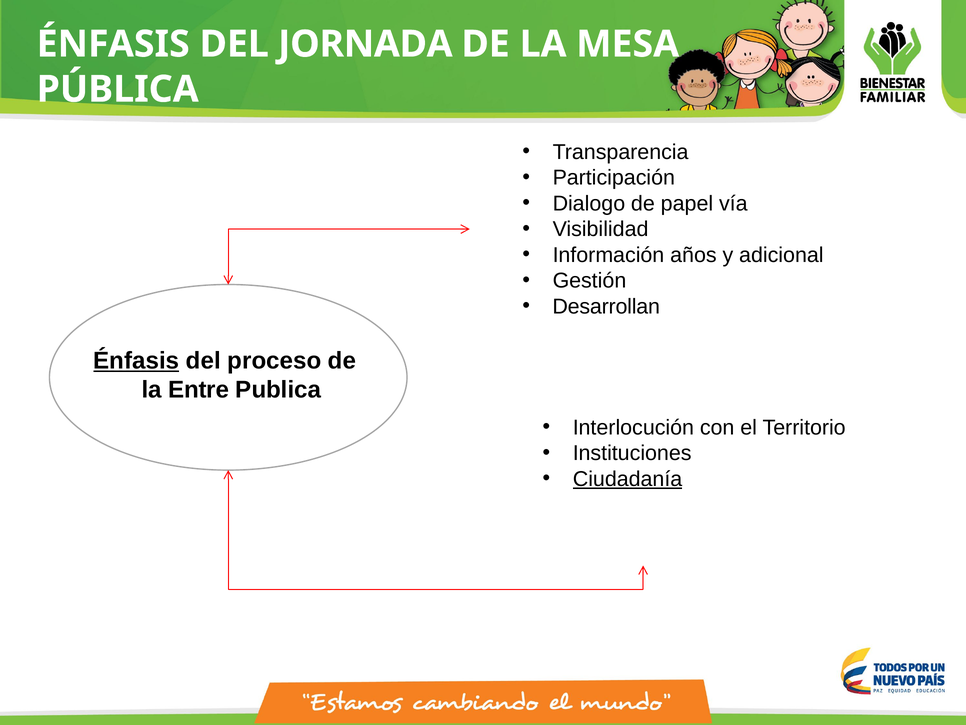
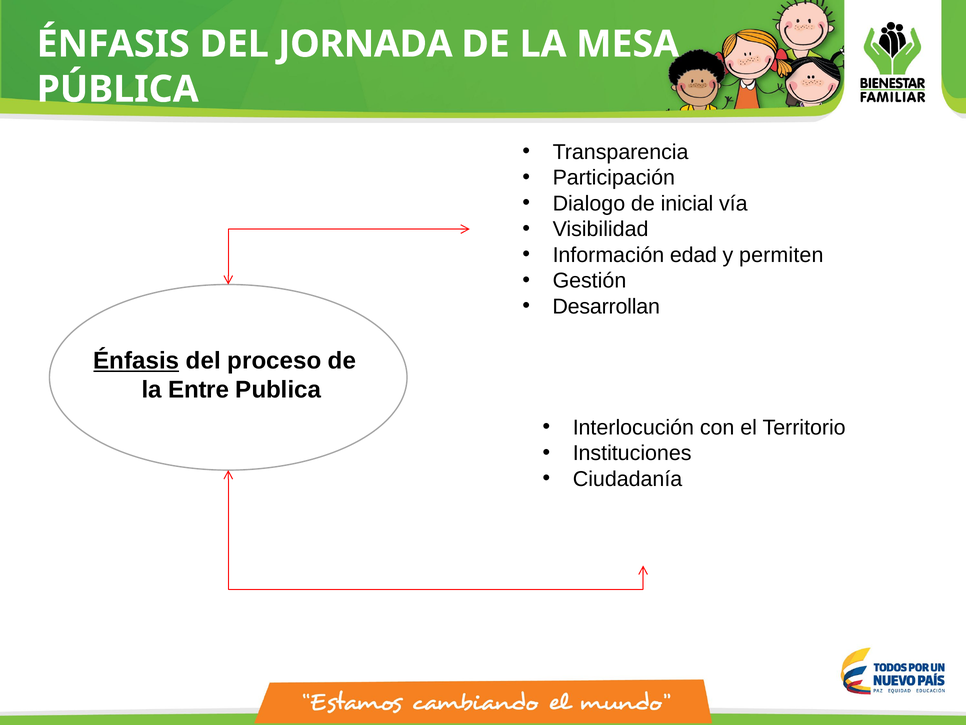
papel: papel -> inicial (687, 203)
años: años -> edad (694, 255)
adicional: adicional -> permiten (781, 255)
Ciudadanía underline: present -> none (628, 479)
